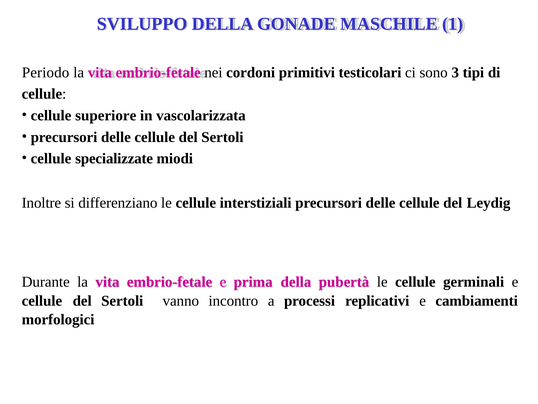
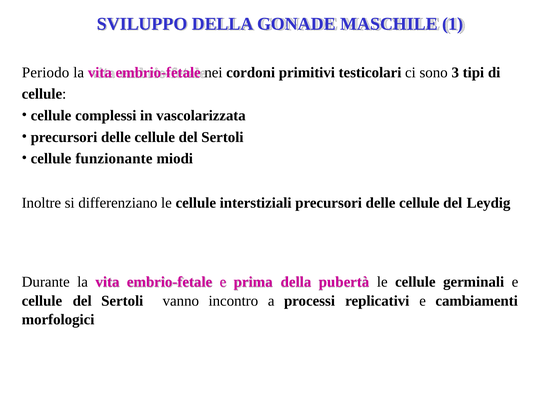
superiore: superiore -> complessi (106, 115)
specializzate: specializzate -> funzionante (114, 158)
